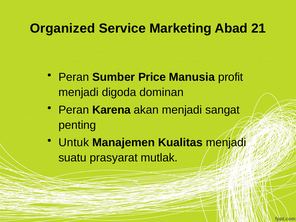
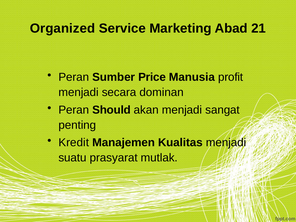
digoda: digoda -> secara (119, 92)
Karena: Karena -> Should (112, 110)
Untuk: Untuk -> Kredit (74, 143)
